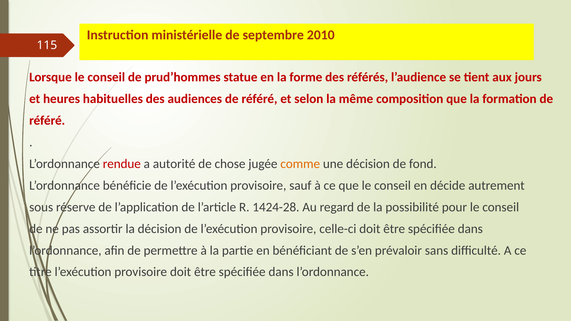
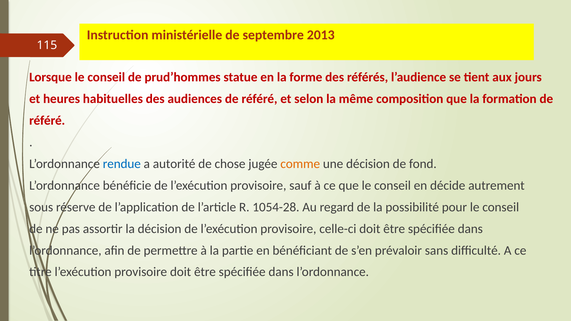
2010: 2010 -> 2013 (321, 35)
rendue colour: red -> blue (122, 164)
1424-28: 1424-28 -> 1054-28 (276, 207)
